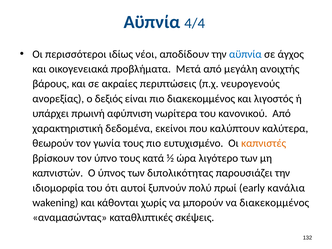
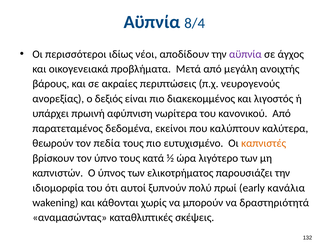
4/4: 4/4 -> 8/4 (195, 23)
αϋπνία colour: blue -> purple (245, 54)
χαρακτηριστική: χαρακτηριστική -> παρατεταμένος (68, 128)
γωνία: γωνία -> πεδία (107, 143)
διπολικότητας: διπολικότητας -> ελικοτρήματος (180, 173)
να διακεκομμένος: διακεκομμένος -> δραστηριότητά (274, 203)
